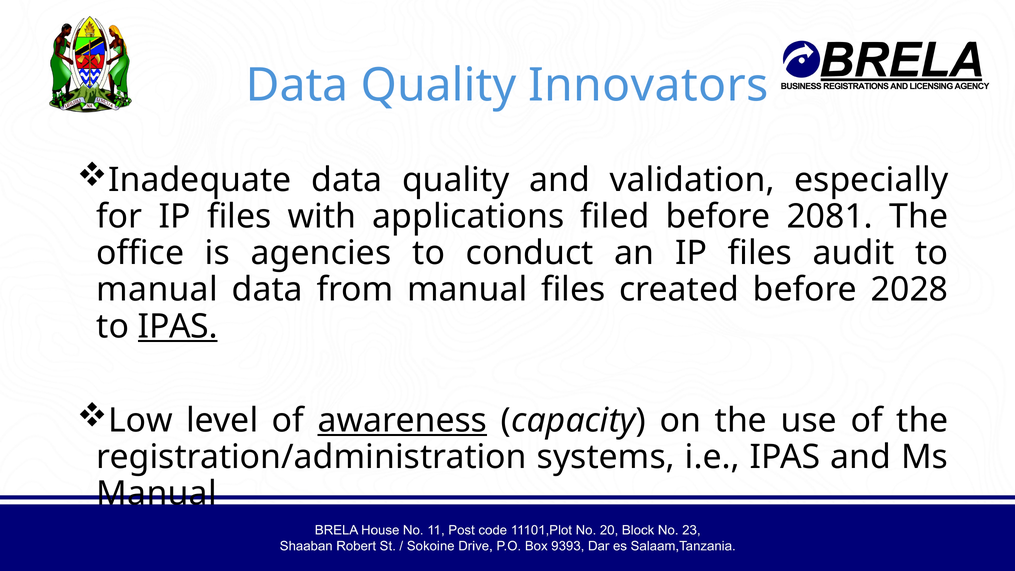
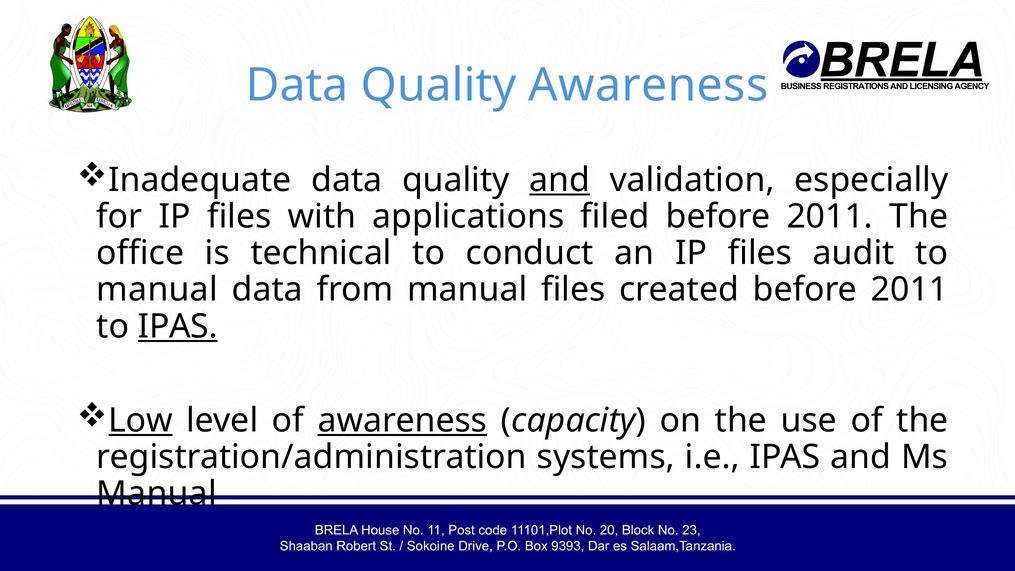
Quality Innovators: Innovators -> Awareness (648, 85)
and underline: none -> present (560, 180)
filed before 2081: 2081 -> 2011 (830, 217)
agencies: agencies -> technical (321, 253)
created before 2028: 2028 -> 2011 (910, 290)
Low underline: none -> present (140, 421)
